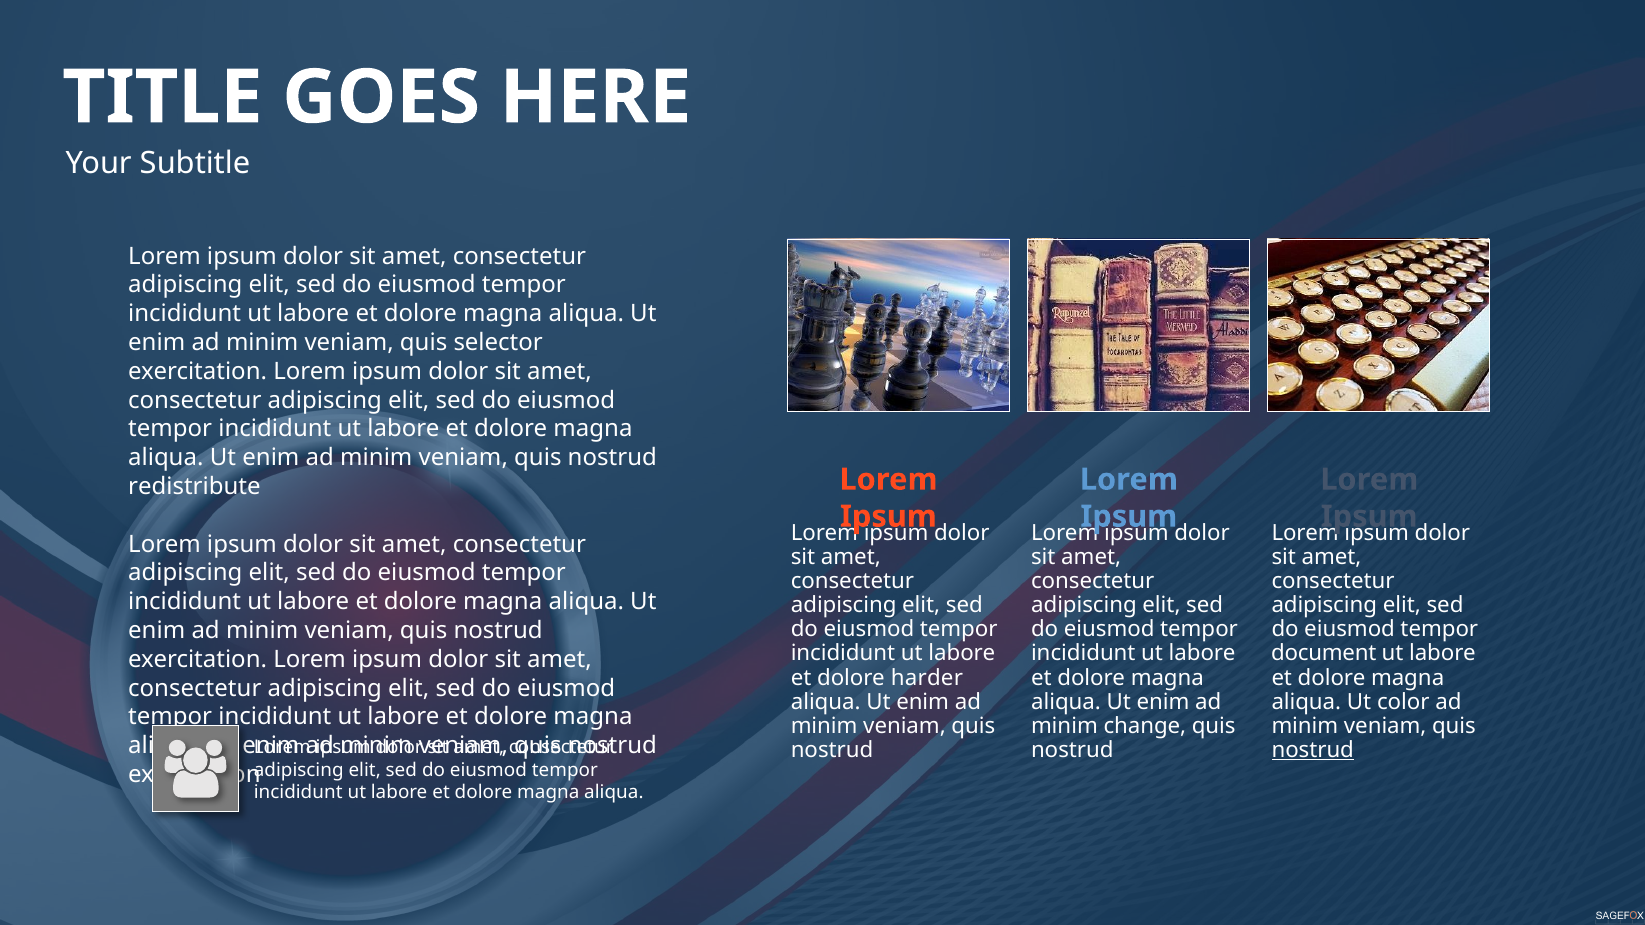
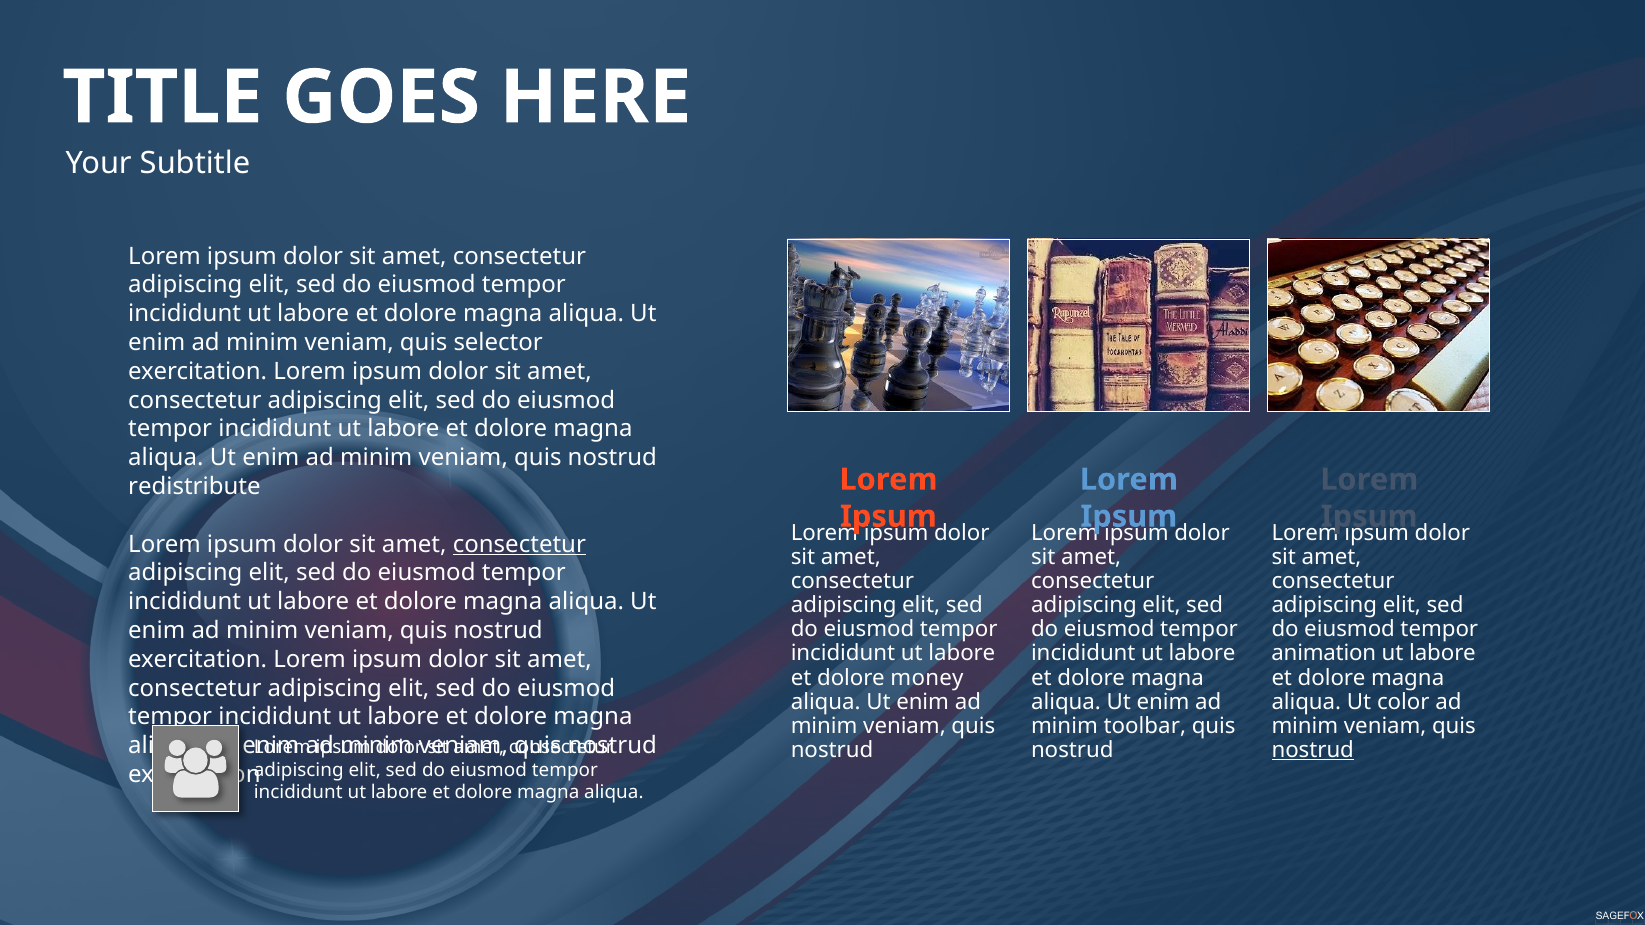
consectetur underline: none -> present (519, 544)
document: document -> animation (1324, 654)
harder: harder -> money (927, 678)
change: change -> toolbar (1145, 726)
